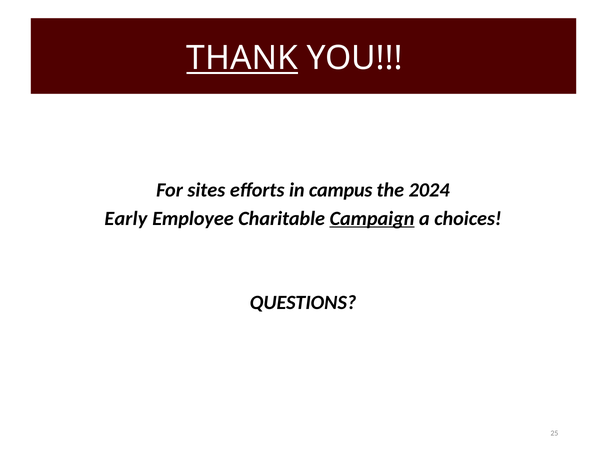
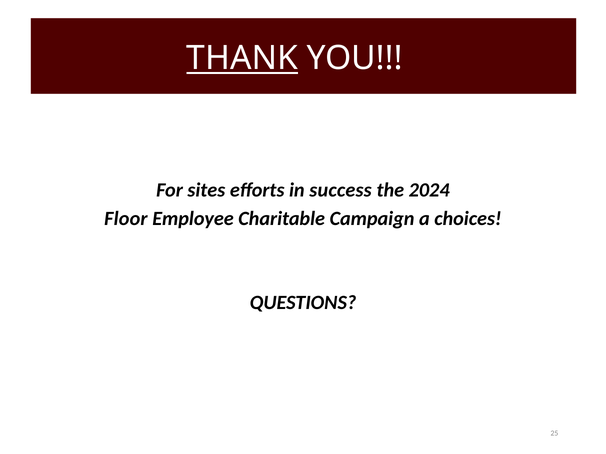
campus: campus -> success (341, 190)
Early: Early -> Floor (126, 219)
Campaign underline: present -> none (372, 219)
